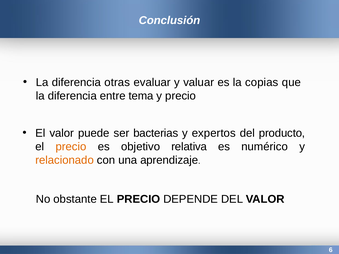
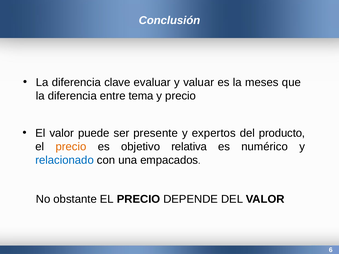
otras: otras -> clave (117, 82)
copias: copias -> meses (262, 82)
bacterias: bacterias -> presente (156, 133)
relacionado colour: orange -> blue (65, 160)
aprendizaje: aprendizaje -> empacados (169, 160)
